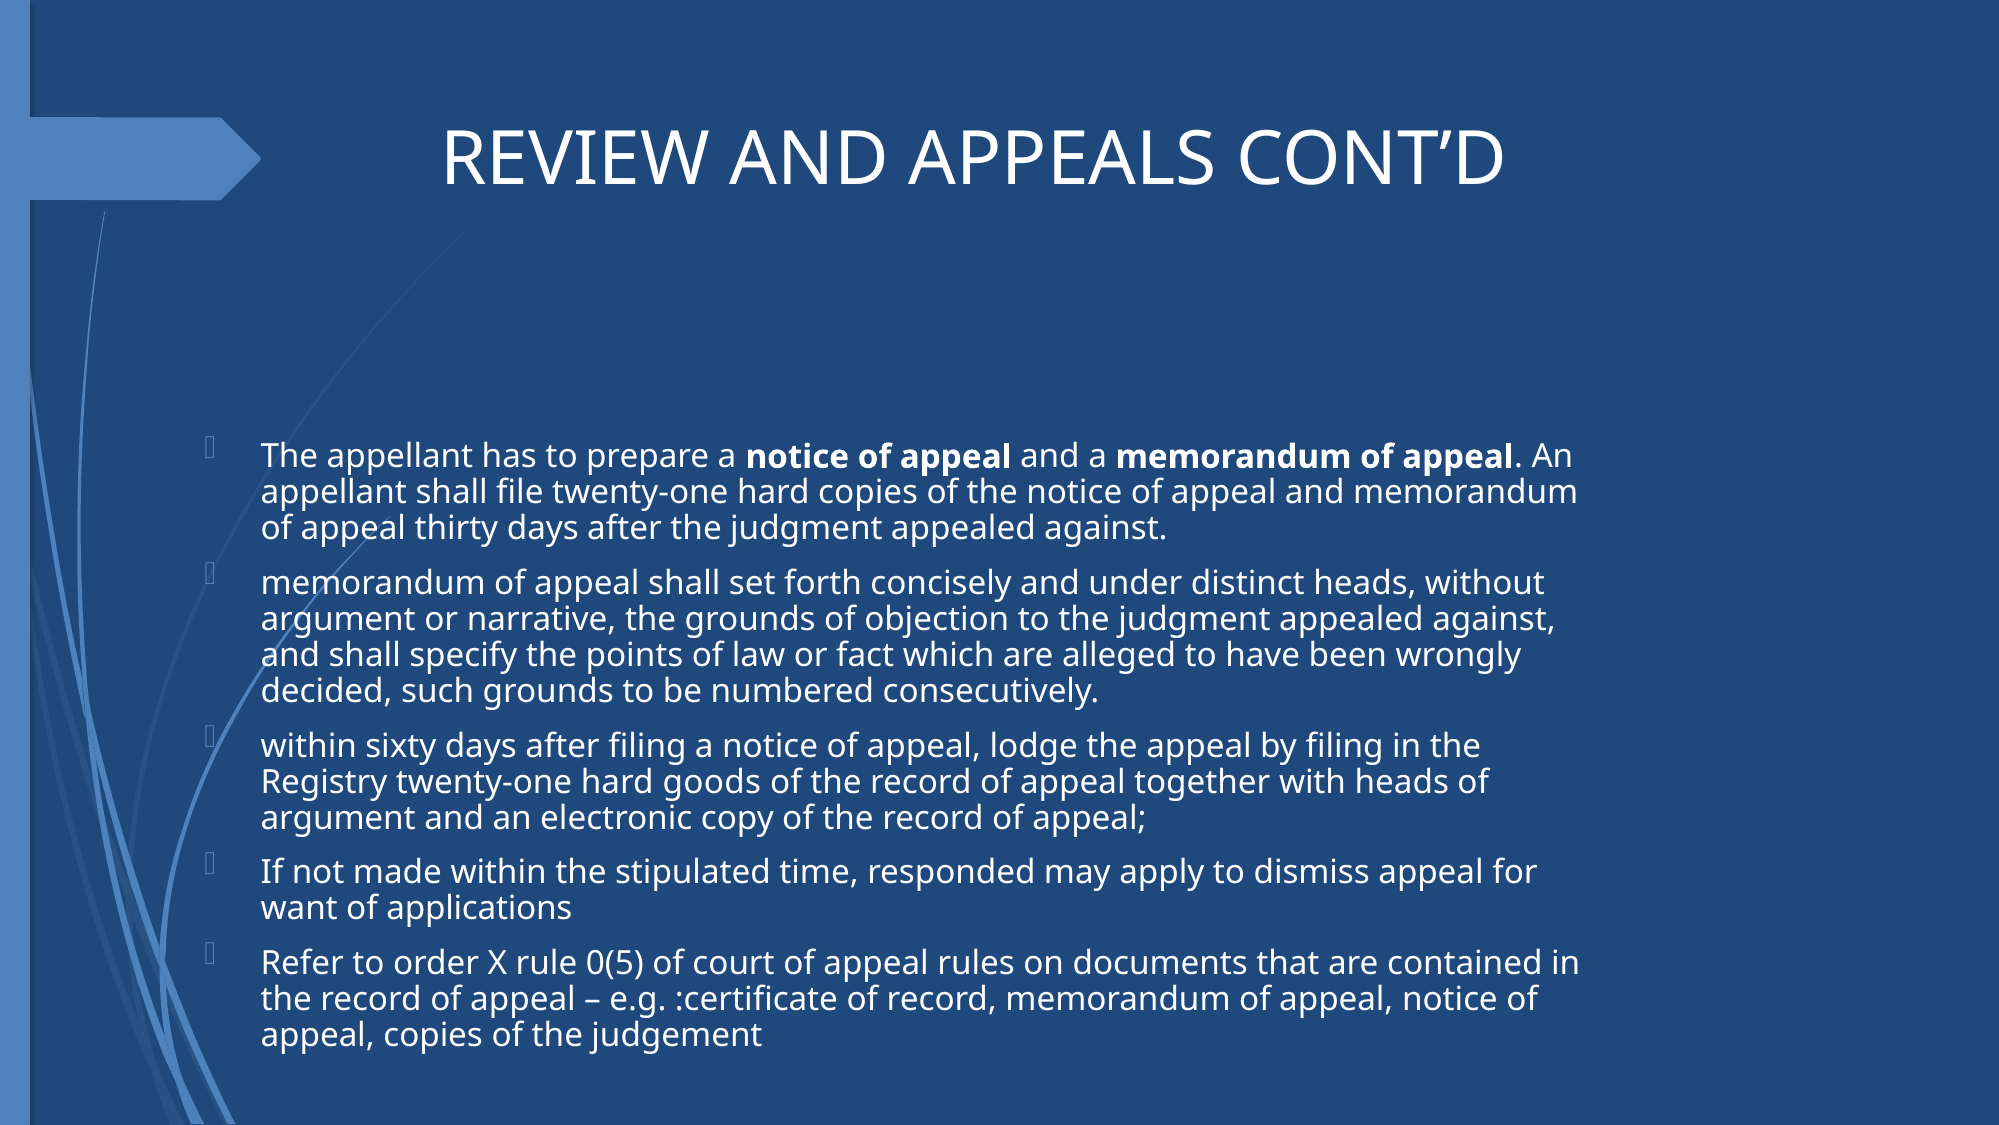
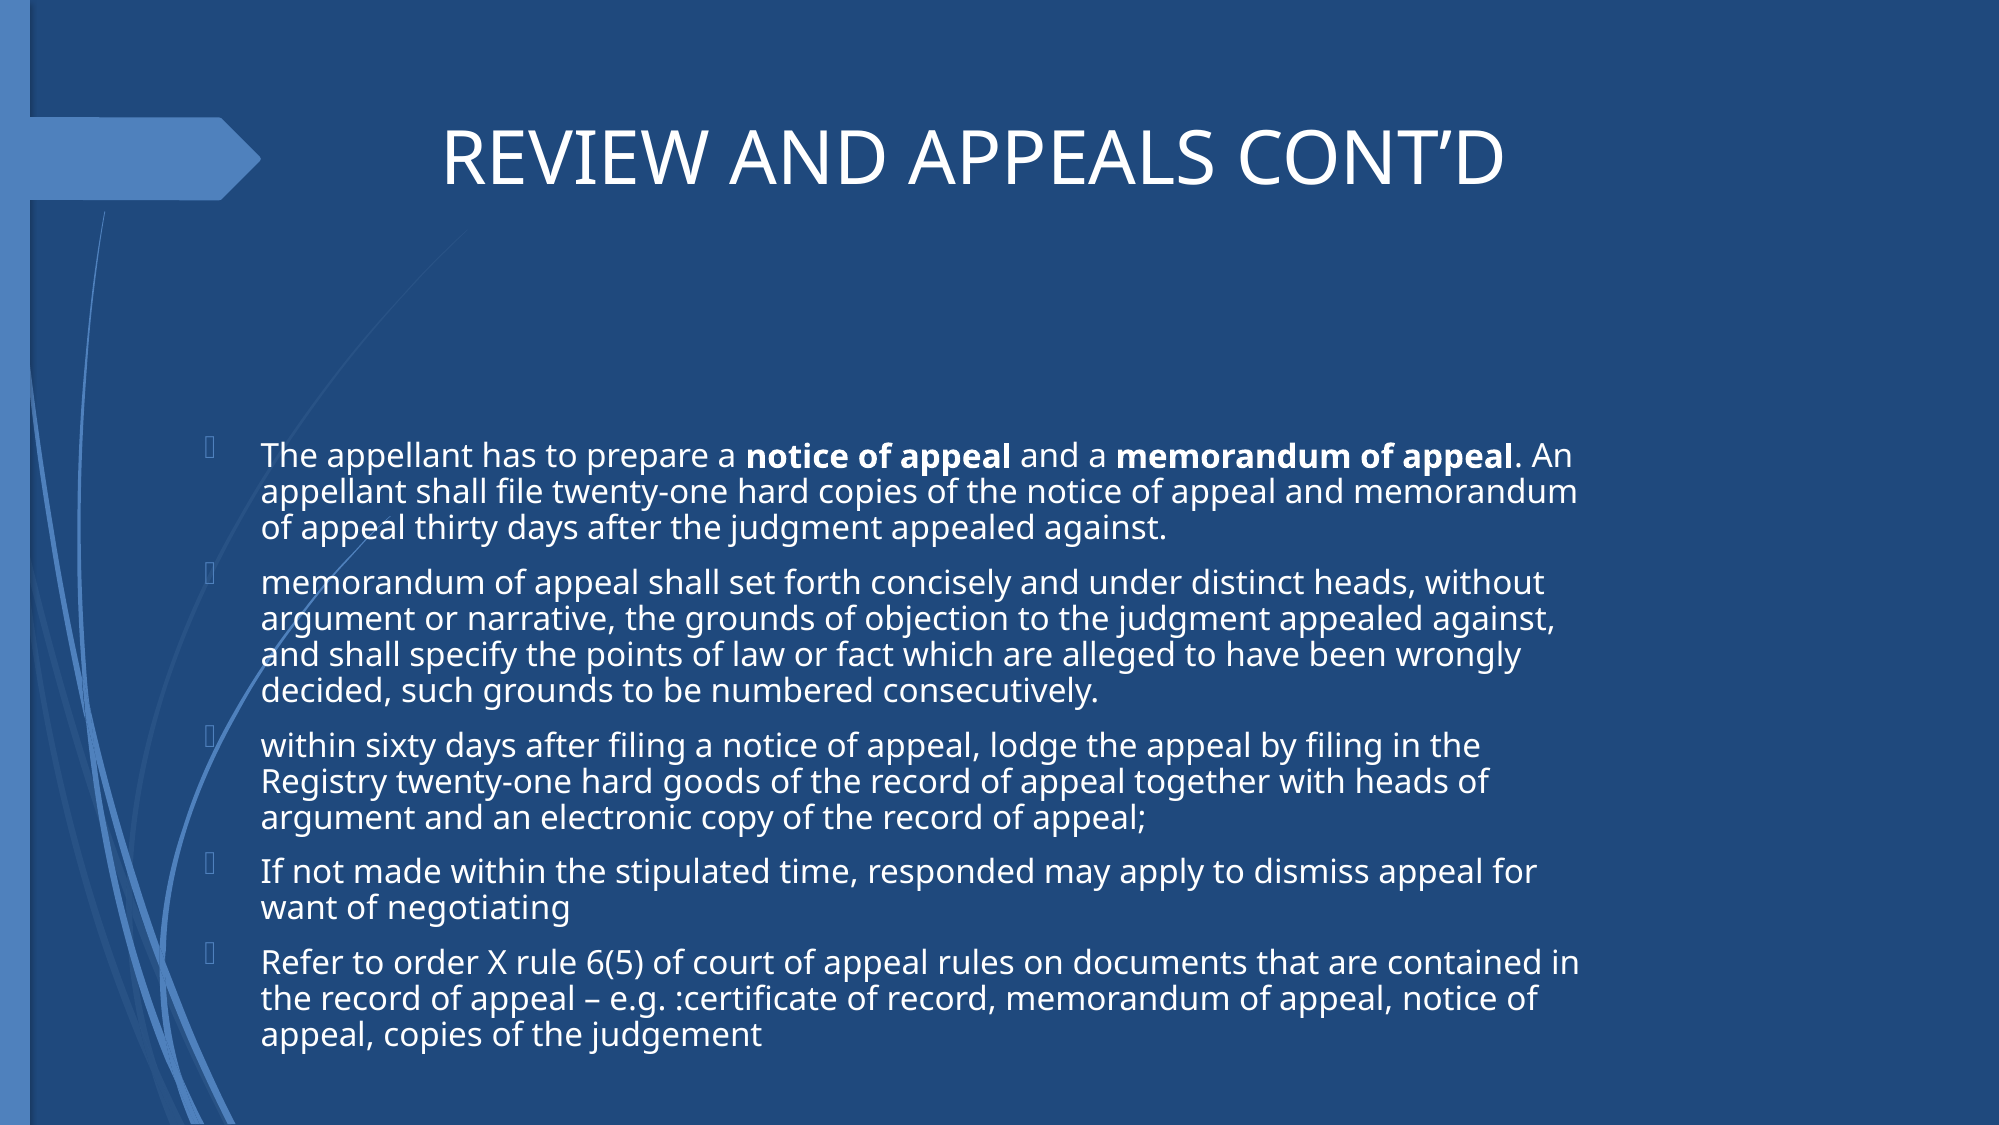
applications: applications -> negotiating (479, 908)
0(5: 0(5 -> 6(5 (615, 963)
